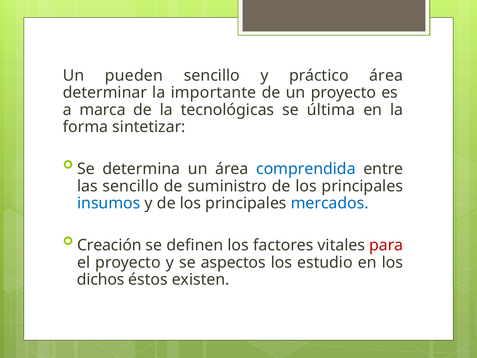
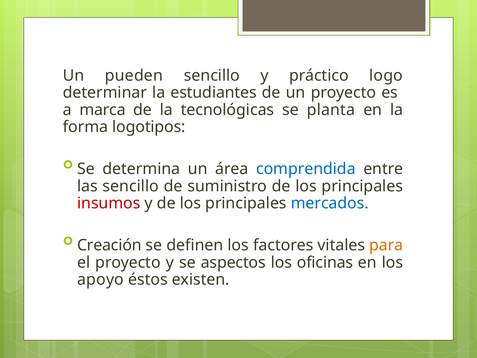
práctico área: área -> logo (386, 75)
importante: importante -> estudiantes (214, 93)
última: última -> planta (331, 110)
sintetizar: sintetizar -> logotipos (149, 127)
insumos colour: blue -> red (109, 203)
para colour: red -> orange (386, 245)
estudio: estudio -> oficinas (325, 262)
dichos: dichos -> apoyo (101, 280)
